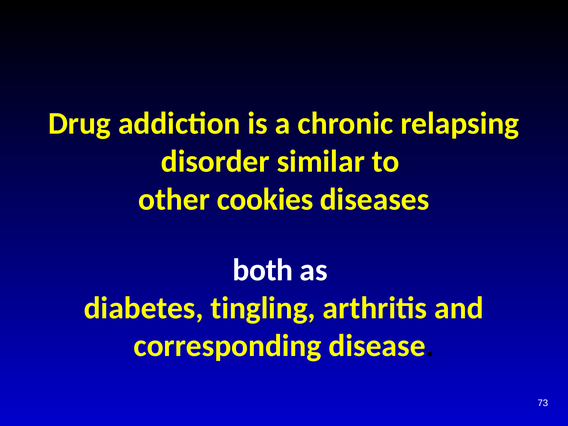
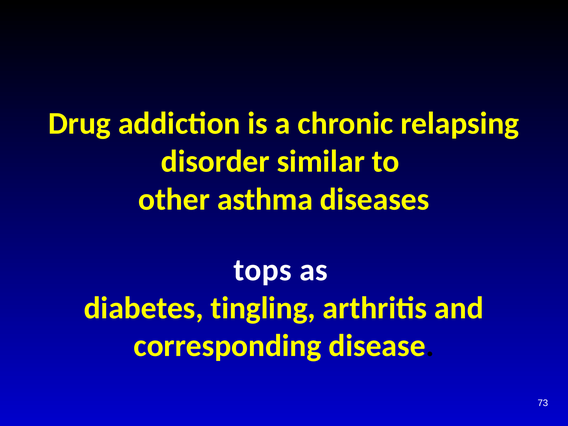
cookies: cookies -> asthma (265, 199)
both: both -> tops (263, 270)
